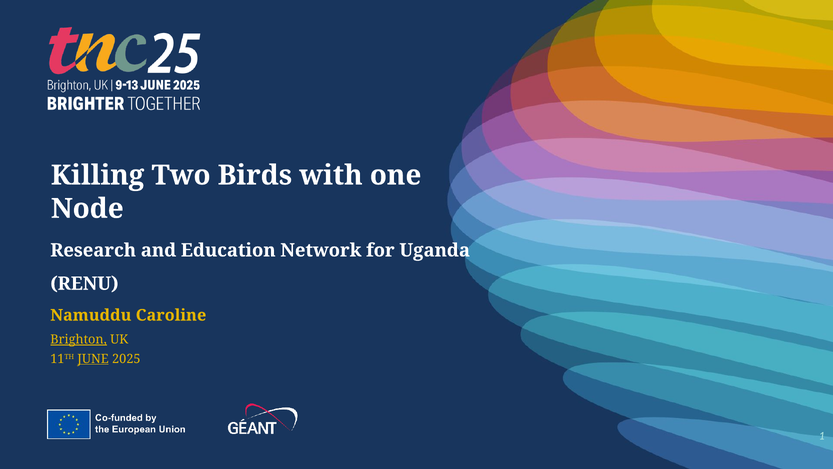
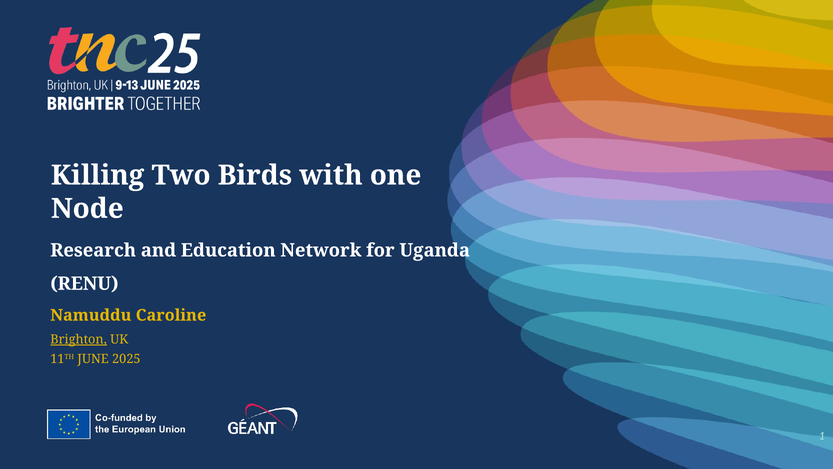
JUNE underline: present -> none (93, 358)
